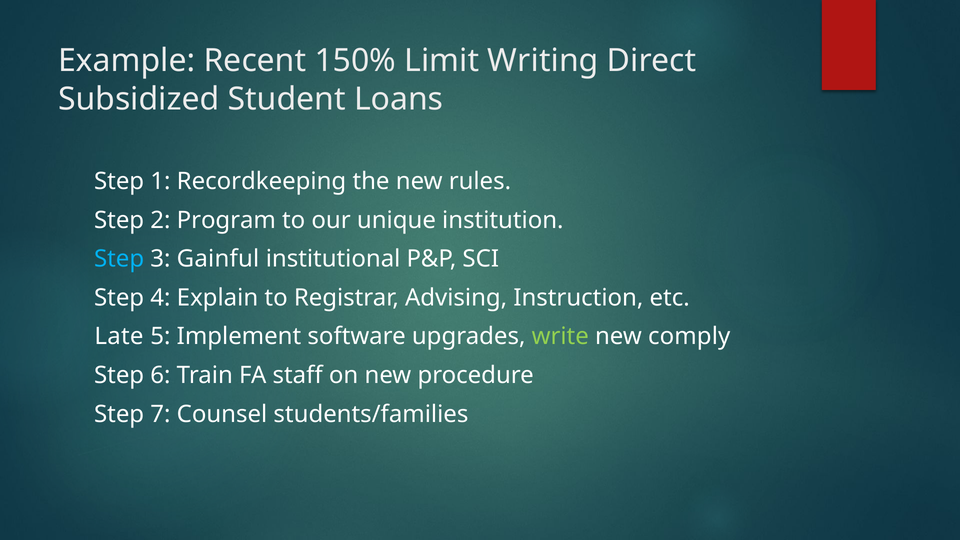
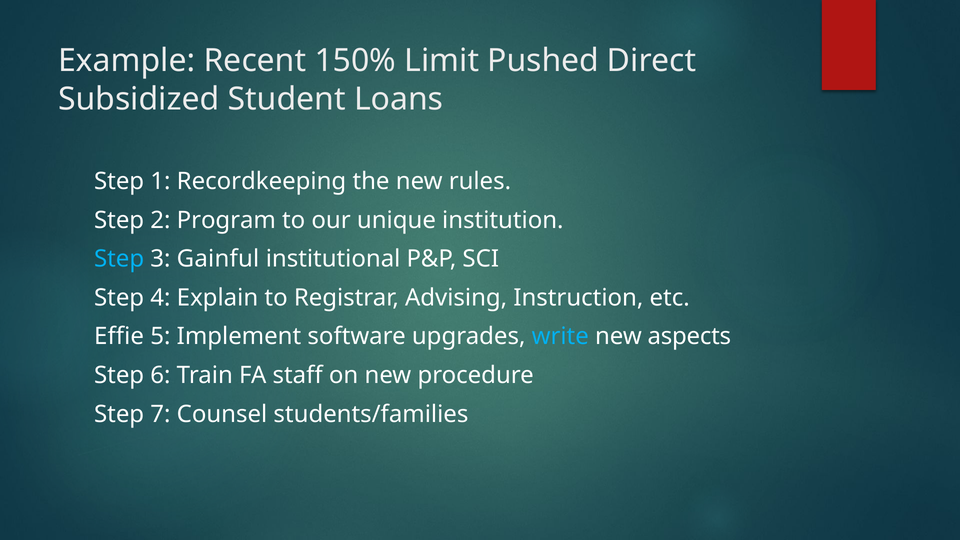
Writing: Writing -> Pushed (543, 61)
Late: Late -> Effie (119, 337)
write colour: light green -> light blue (560, 337)
comply: comply -> aspects (689, 337)
